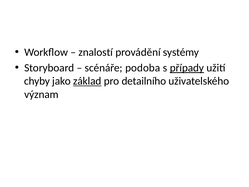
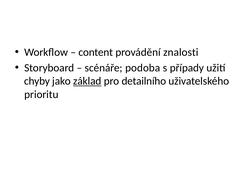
znalostí: znalostí -> content (96, 52)
systémy: systémy -> znalosti (181, 52)
případy underline: present -> none (187, 68)
význam: význam -> prioritu (41, 94)
